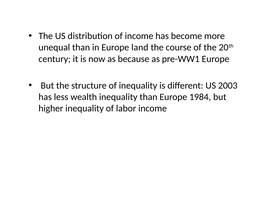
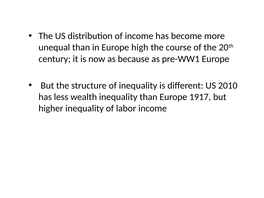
land: land -> high (140, 47)
2003: 2003 -> 2010 (228, 86)
1984: 1984 -> 1917 (200, 97)
